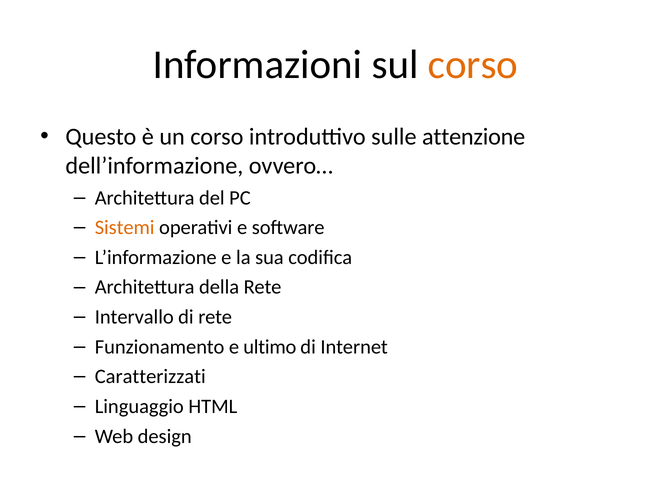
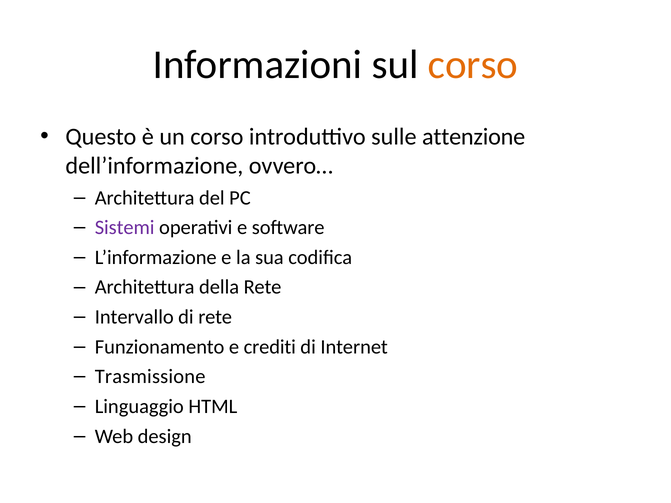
Sistemi colour: orange -> purple (125, 228)
ultimo: ultimo -> crediti (270, 347)
Caratterizzati: Caratterizzati -> Trasmissione (150, 377)
